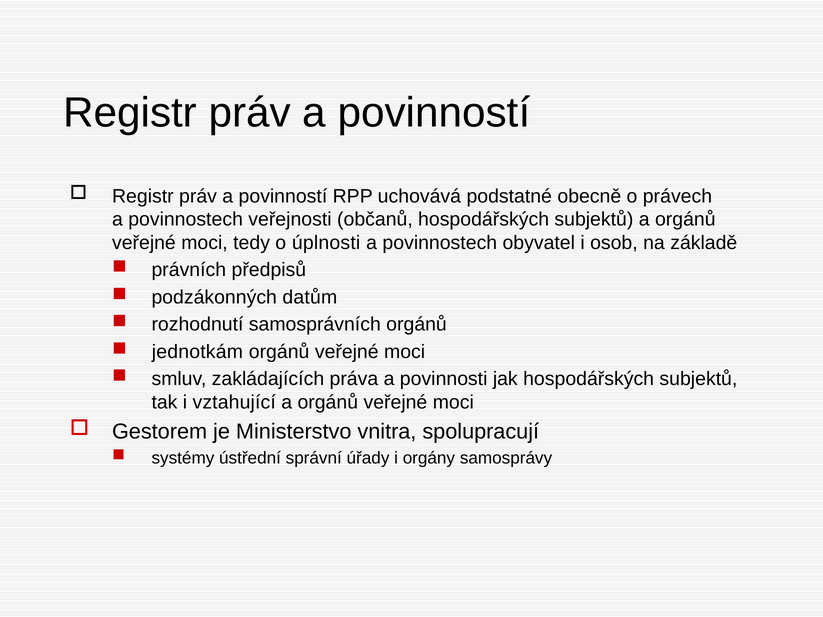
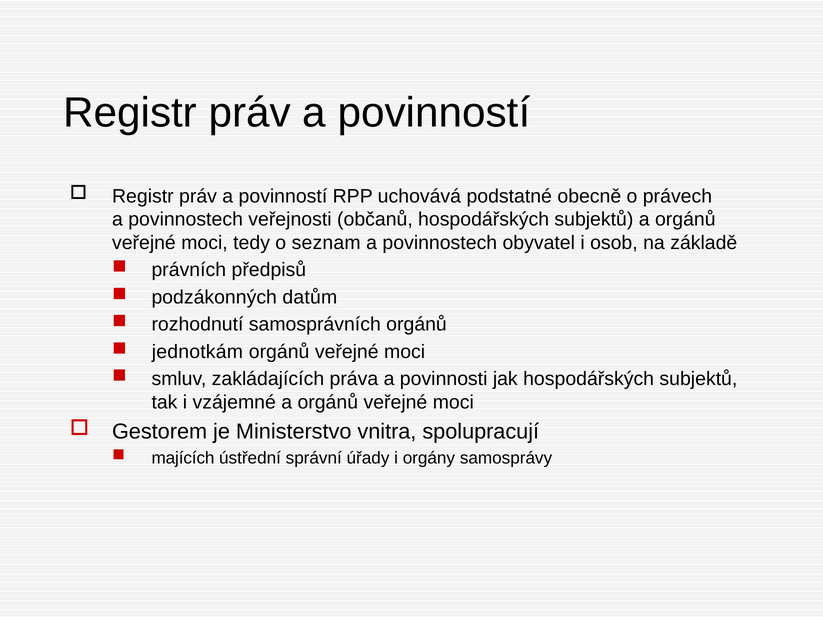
úplnosti: úplnosti -> seznam (326, 243)
vztahující: vztahující -> vzájemné (234, 403)
systémy: systémy -> majících (183, 458)
